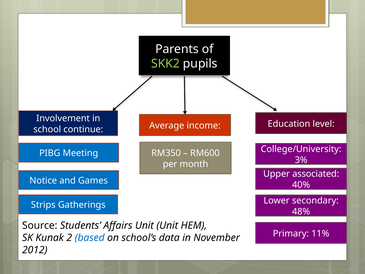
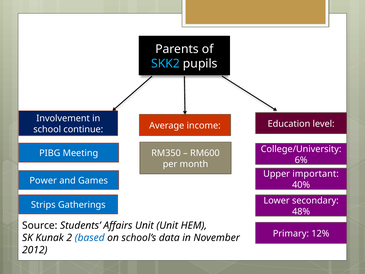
SKK2 colour: light green -> light blue (166, 64)
3%: 3% -> 6% (301, 160)
associated: associated -> important (316, 174)
Notice: Notice -> Power (43, 180)
11%: 11% -> 12% (320, 233)
